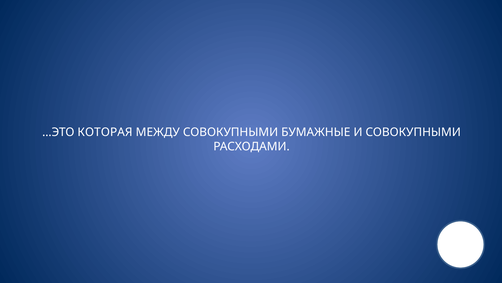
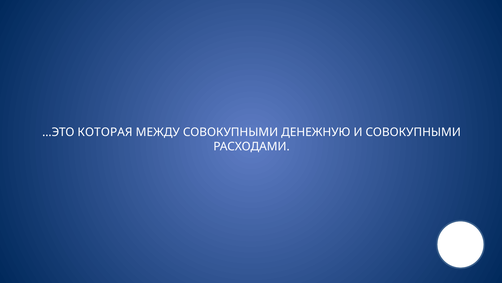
БУМАЖНЫЕ: БУМАЖНЫЕ -> ДЕНЕЖНУЮ (316, 132)
